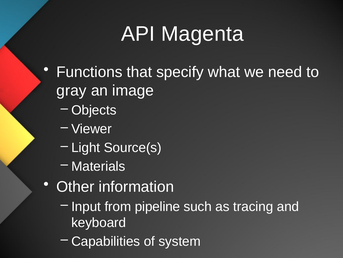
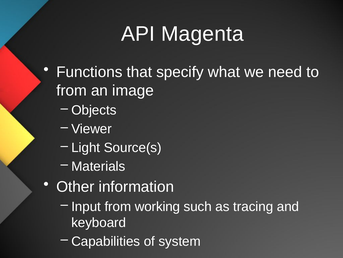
gray: gray -> from (72, 90)
pipeline: pipeline -> working (157, 206)
